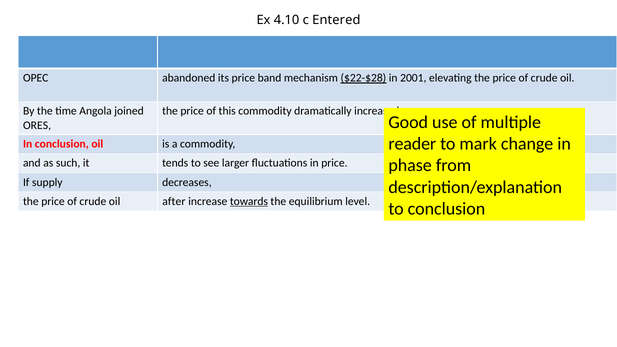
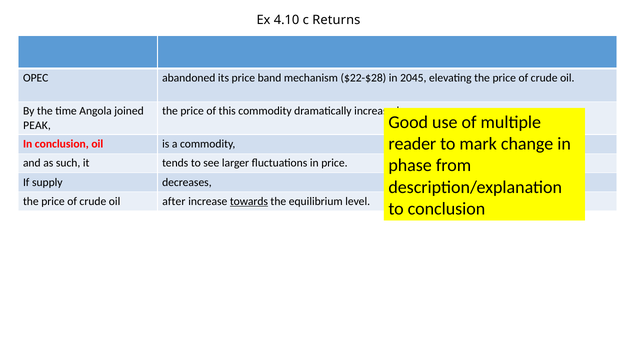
Entered: Entered -> Returns (336, 20)
$22-$28 underline: present -> none (363, 78)
2001: 2001 -> 2045 (413, 78)
ORES: ORES -> PEAK (37, 125)
